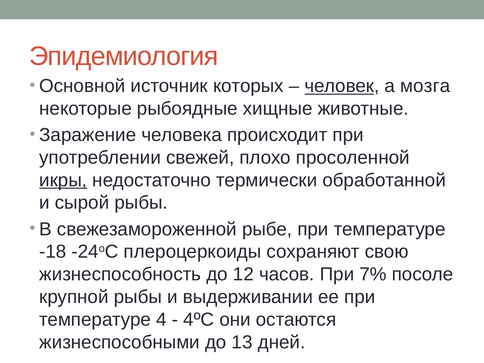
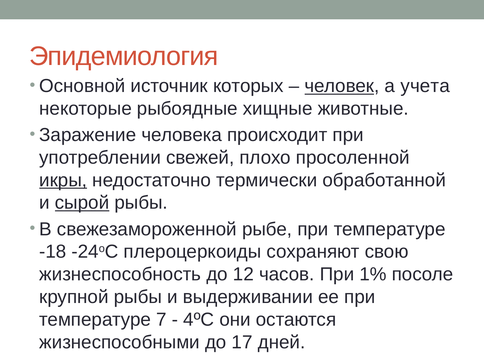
мозга: мозга -> учета (425, 86)
сырой underline: none -> present (82, 203)
7%: 7% -> 1% (373, 274)
4: 4 -> 7 (161, 320)
13: 13 -> 17 (242, 342)
